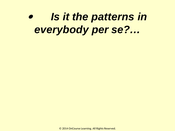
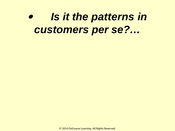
everybody: everybody -> customers (62, 30)
